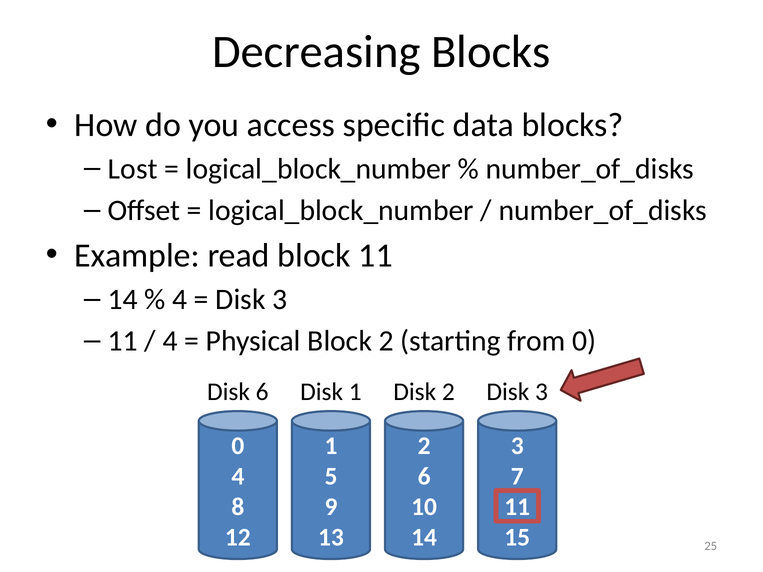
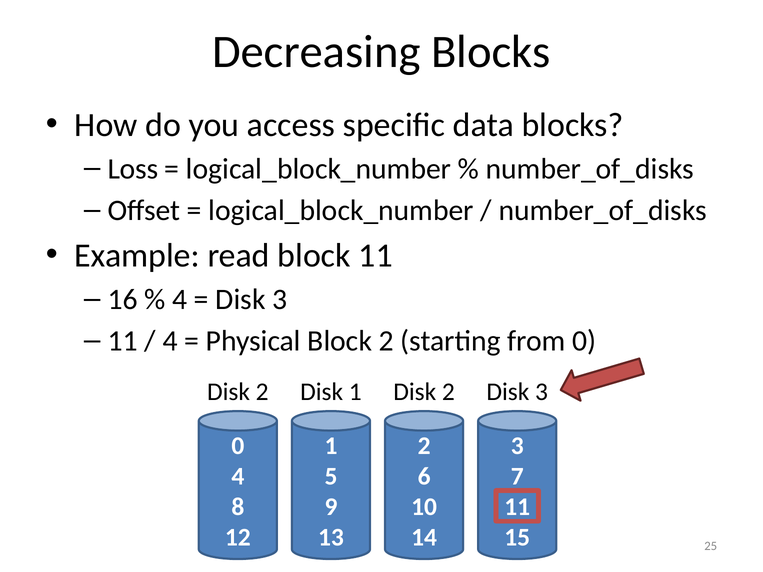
Lost: Lost -> Loss (133, 169)
14: 14 -> 16 (123, 299)
6: 6 -> 2 (262, 392)
